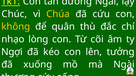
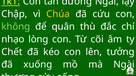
Chúc: Chúc -> Chập (14, 14)
không colour: yellow -> light green (16, 27)
Ngợi: Ngợi -> Chết (12, 52)
